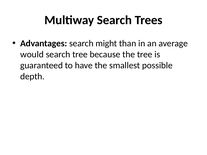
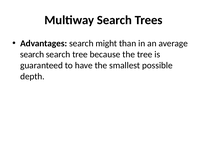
would: would -> search (32, 54)
